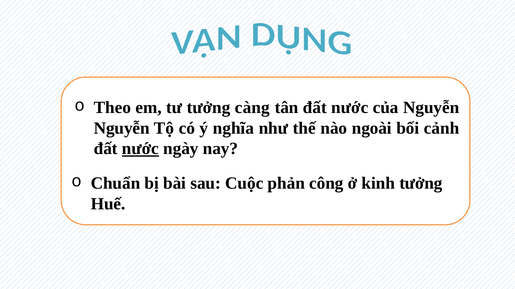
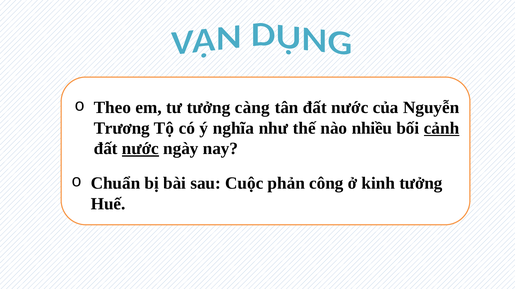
Nguyễn: Nguyễn -> Trương (122, 128)
ngoài: ngoài -> nhiều (372, 128)
cảnh underline: none -> present (442, 128)
